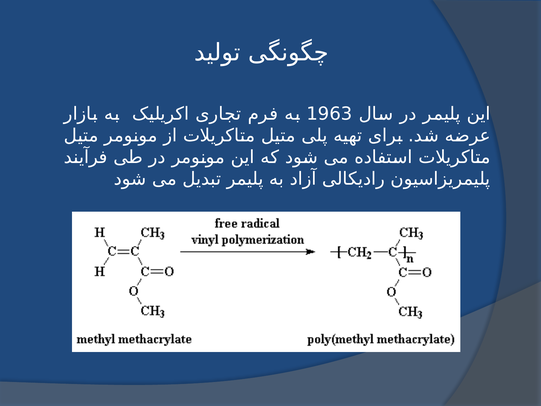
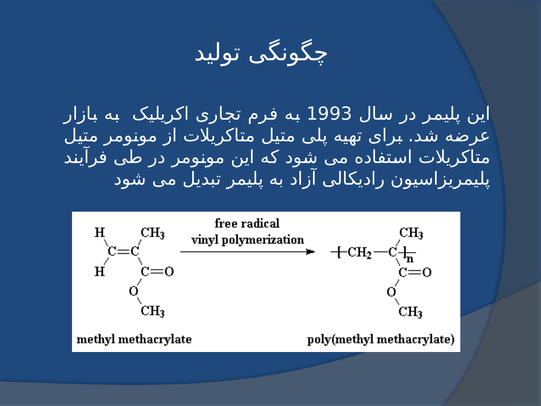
1963: 1963 -> 1993 (329, 114)
